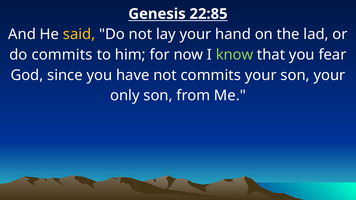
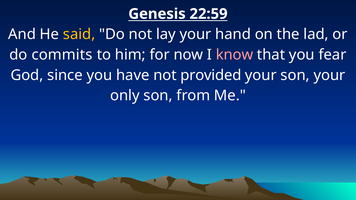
22:85: 22:85 -> 22:59 (209, 14)
know colour: light green -> pink (234, 55)
not commits: commits -> provided (211, 75)
